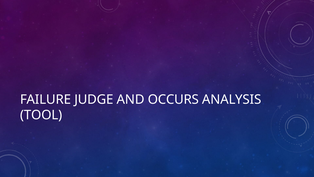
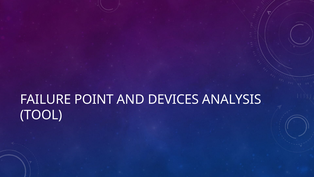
JUDGE: JUDGE -> POINT (94, 99)
OCCURS: OCCURS -> DEVICES (173, 99)
